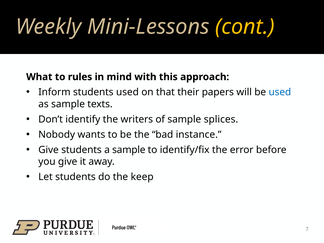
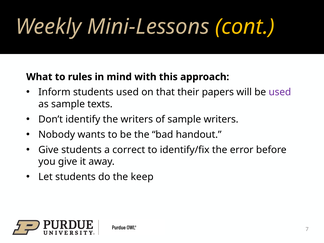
used colour: blue -> purple (280, 92)
sample splices: splices -> writers (221, 119)
instance: instance -> handout (199, 135)
a sample: sample -> correct (129, 150)
